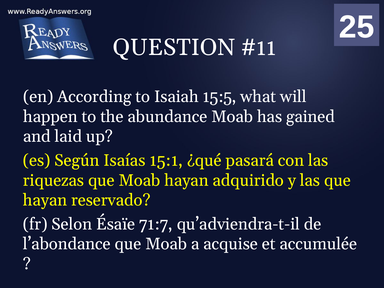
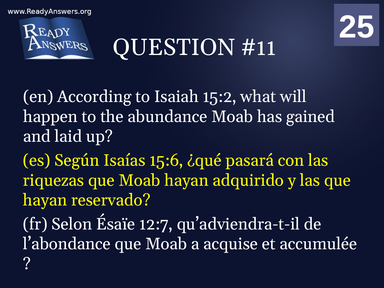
15:5: 15:5 -> 15:2 (220, 97)
15:1: 15:1 -> 15:6 (166, 160)
71:7: 71:7 -> 12:7 (156, 224)
